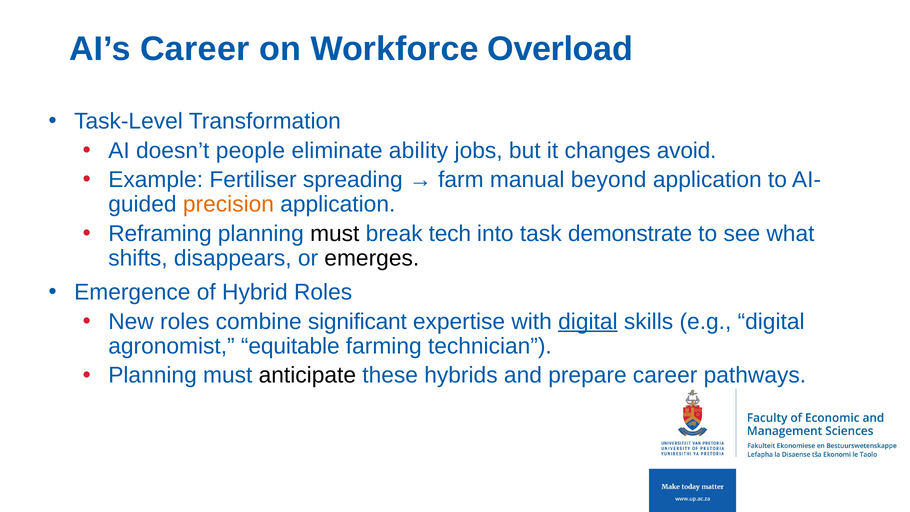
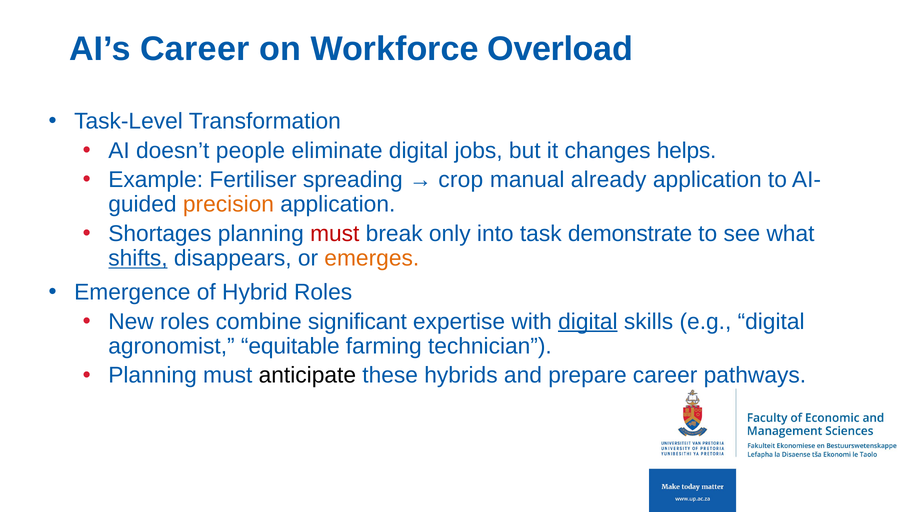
eliminate ability: ability -> digital (419, 150)
avoid: avoid -> helps (687, 150)
farm: farm -> crop (461, 180)
beyond: beyond -> already (609, 180)
Reframing: Reframing -> Shortages (160, 234)
must colour: black -> red (335, 234)
tech: tech -> only (450, 234)
shifts underline: none -> present (138, 258)
emerges colour: black -> orange (372, 258)
